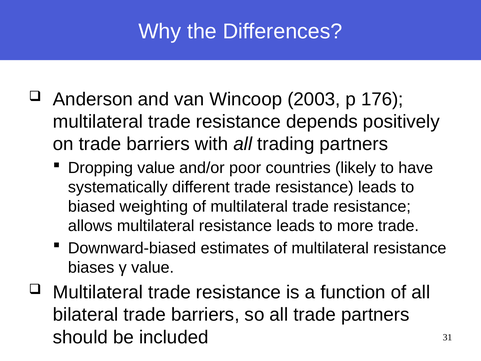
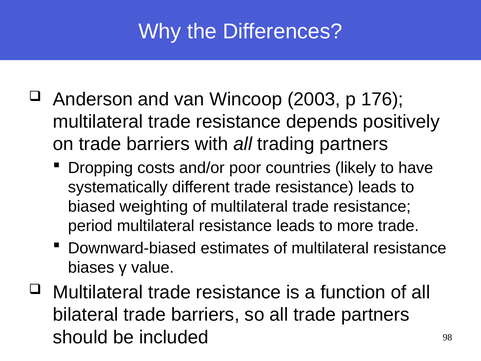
Dropping value: value -> costs (156, 168)
allows: allows -> period (90, 226)
31: 31 -> 98 (447, 337)
